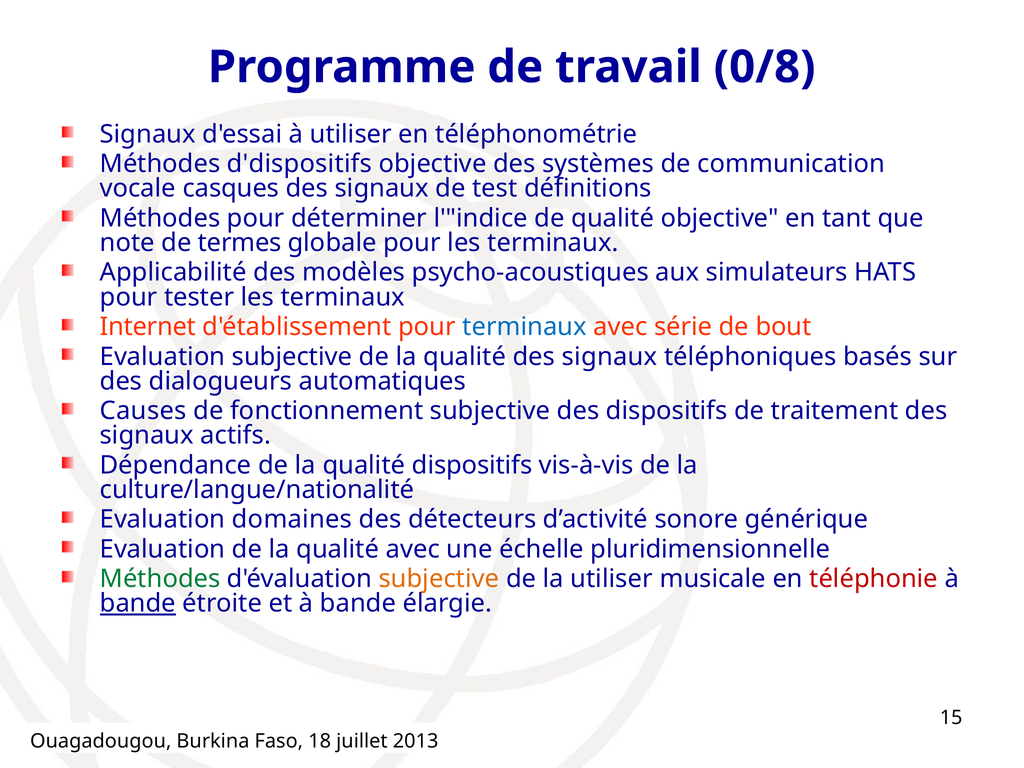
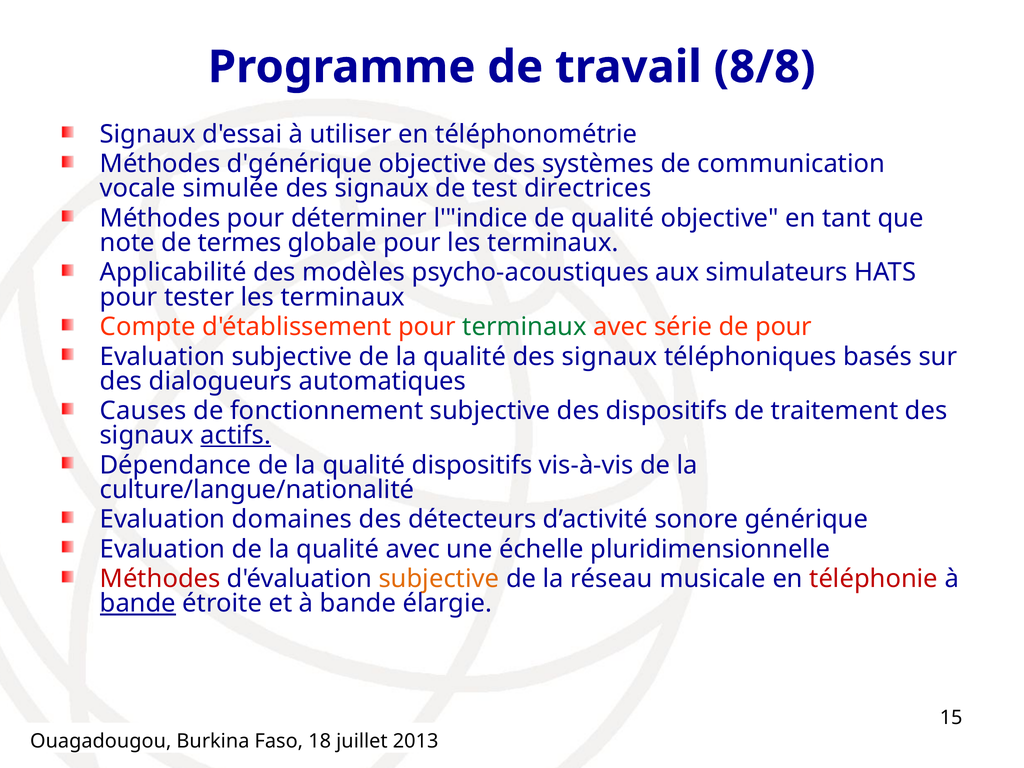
0/8: 0/8 -> 8/8 (765, 67)
d'dispositifs: d'dispositifs -> d'générique (300, 164)
casques: casques -> simulée (231, 189)
définitions: définitions -> directrices (588, 189)
Internet: Internet -> Compte (148, 327)
terminaux colour: blue -> green (525, 327)
de bout: bout -> pour (784, 327)
actifs underline: none -> present (236, 435)
Méthodes colour: green -> red (160, 579)
la utiliser: utiliser -> réseau (611, 579)
